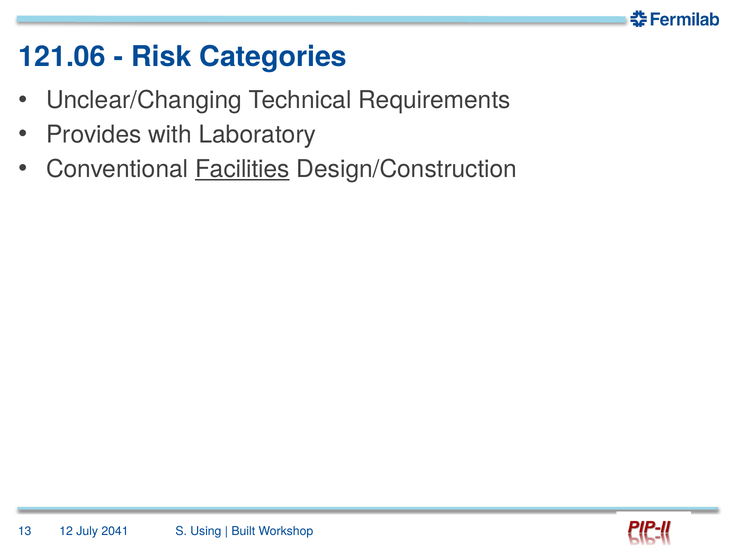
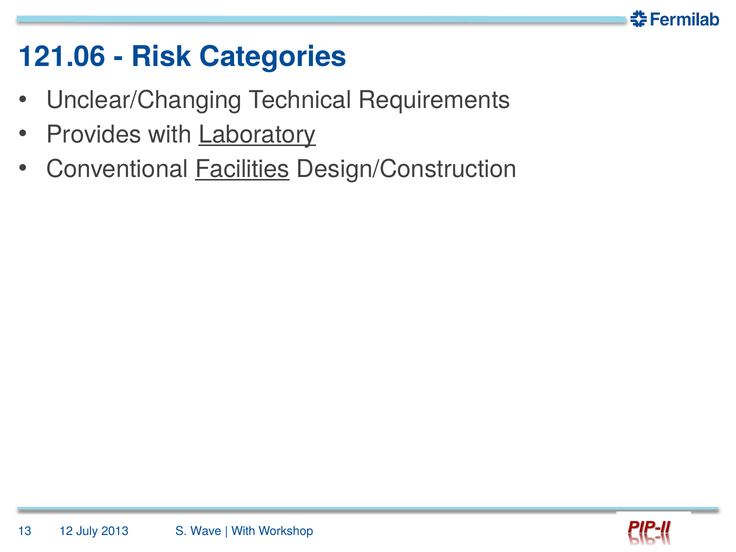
Laboratory underline: none -> present (257, 135)
2041: 2041 -> 2013 (115, 531)
Using: Using -> Wave (206, 531)
Built: Built -> With (243, 531)
